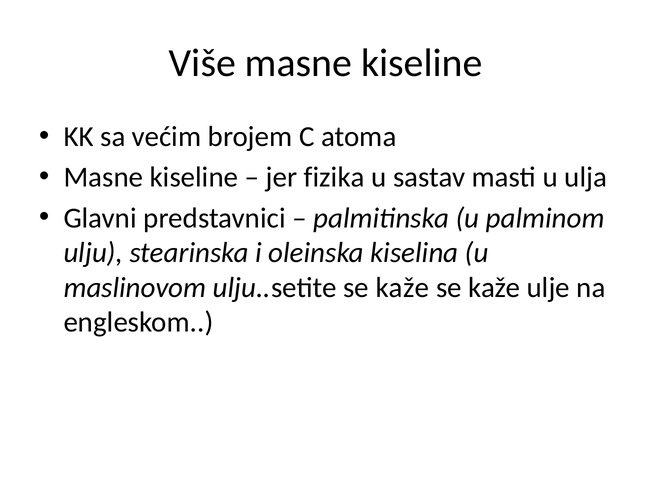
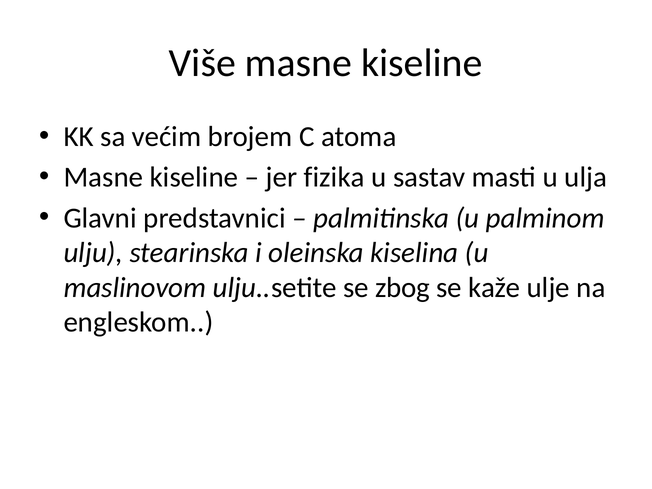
ulju..setite se kaže: kaže -> zbog (403, 288)
